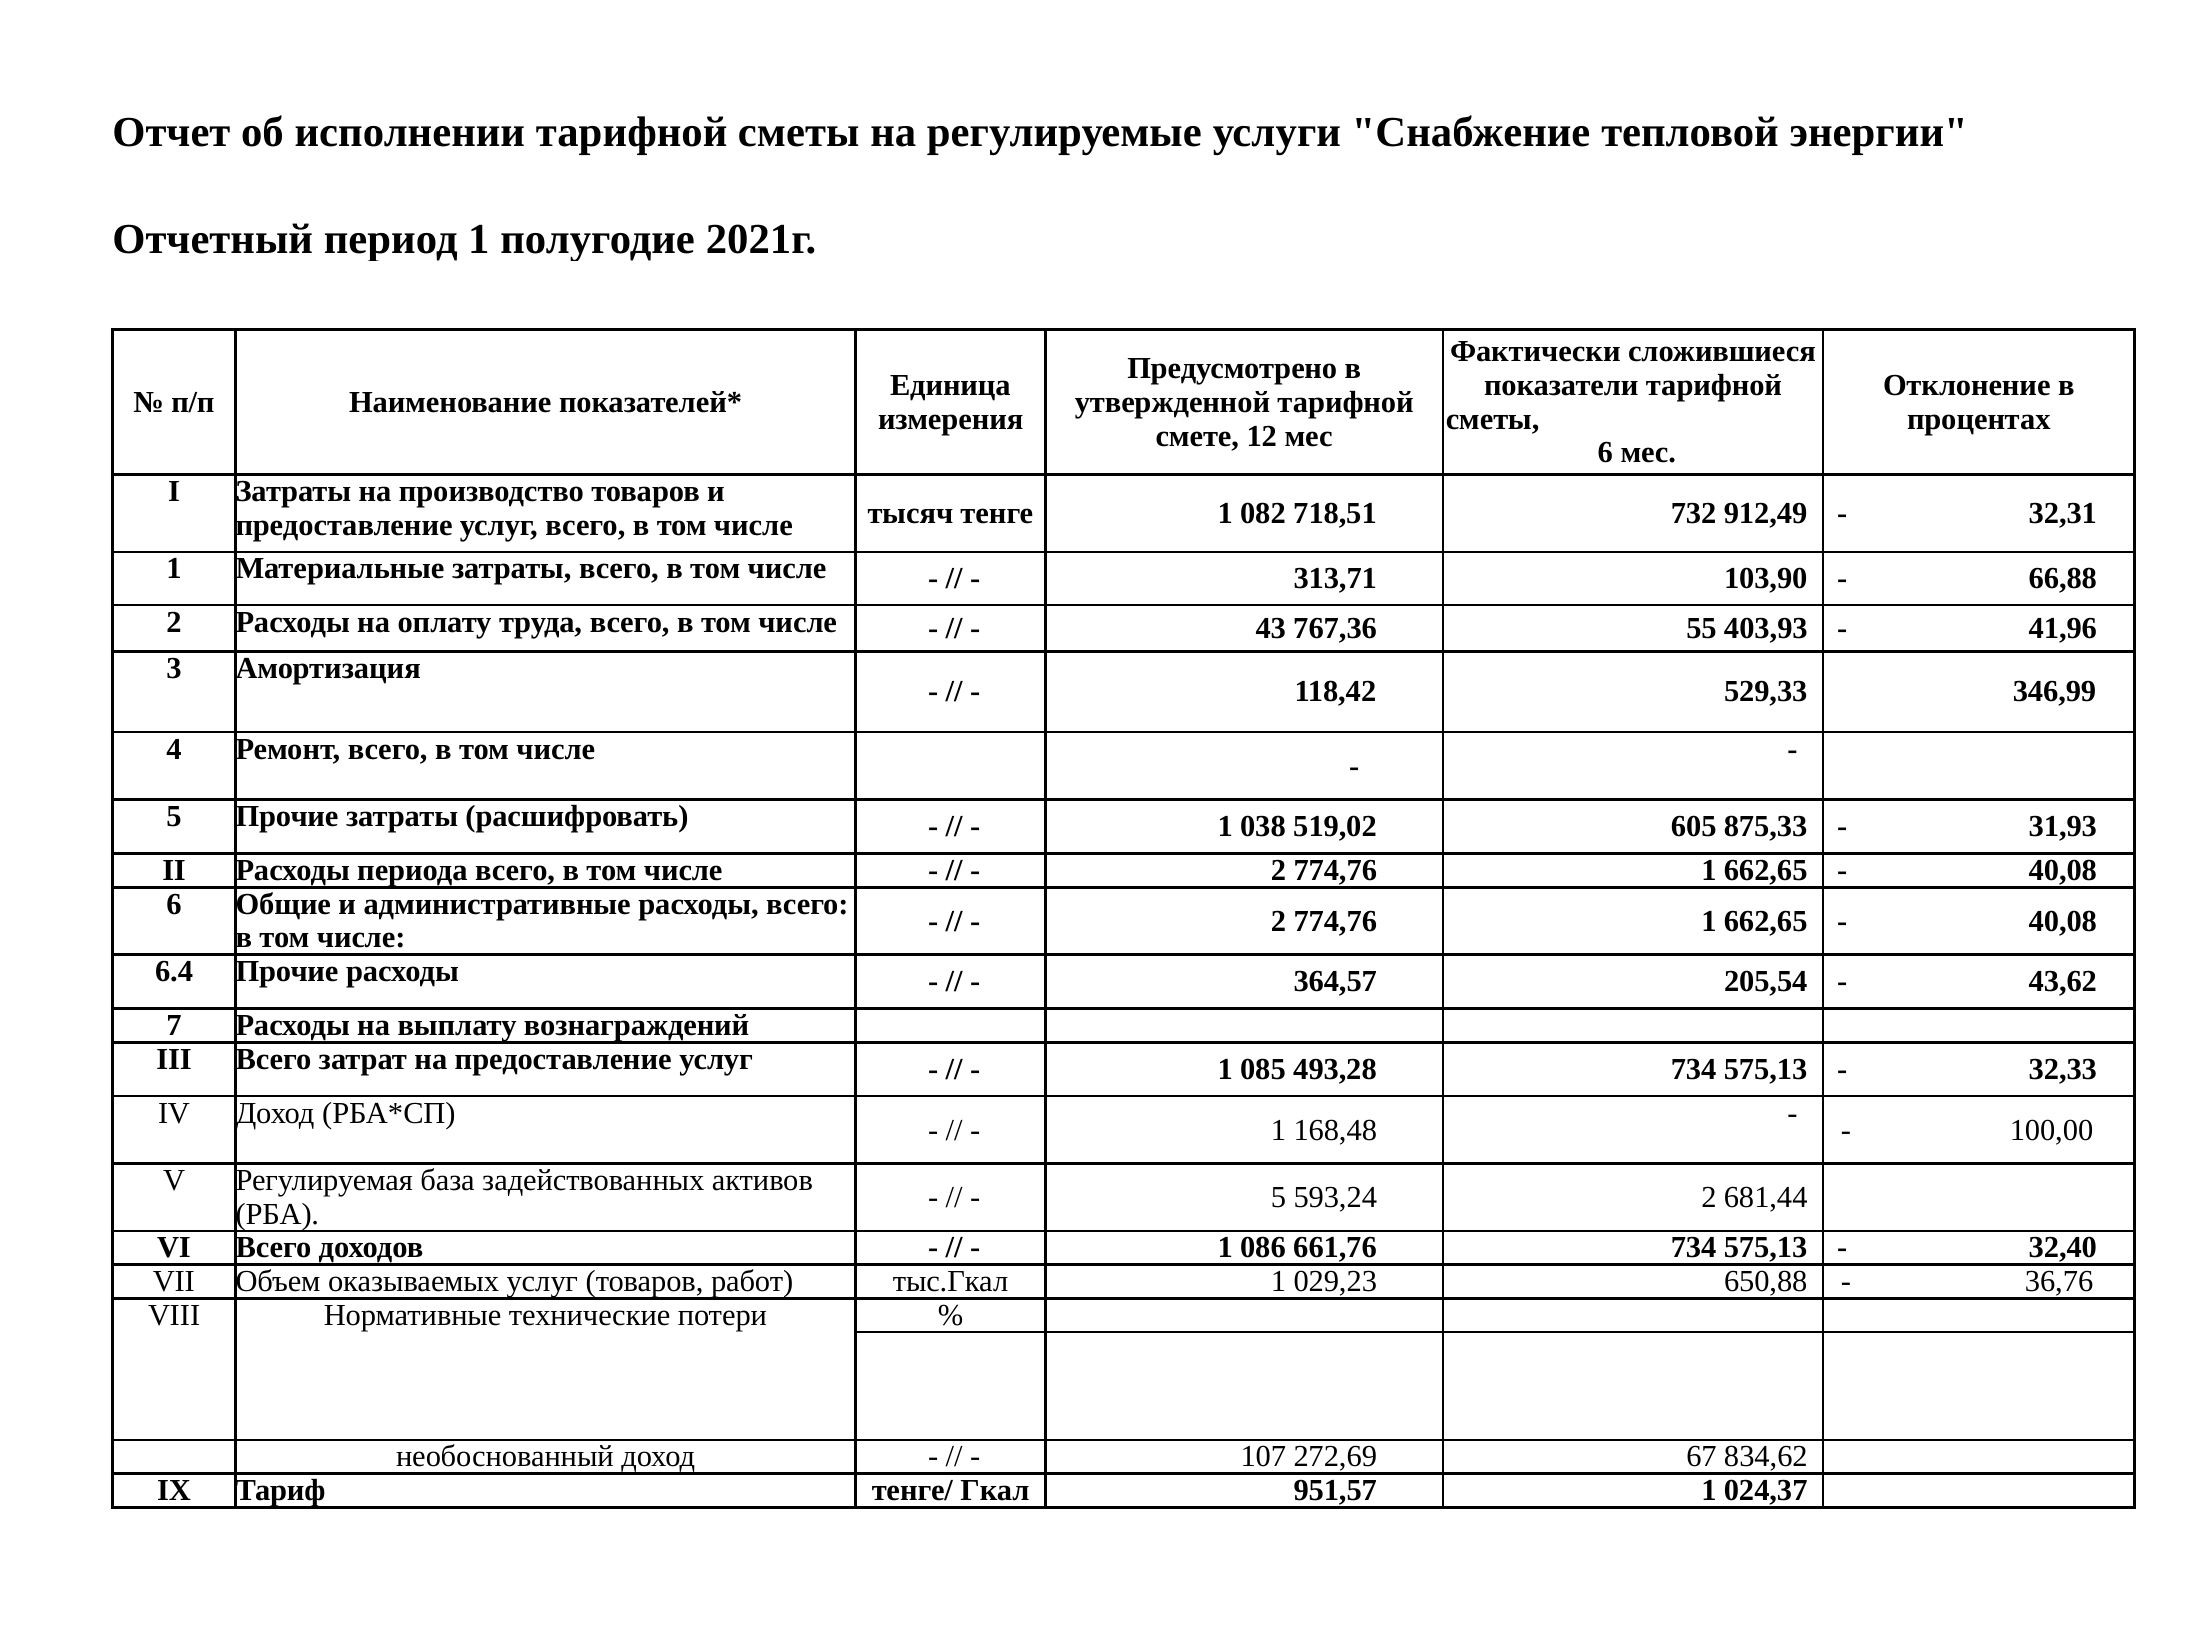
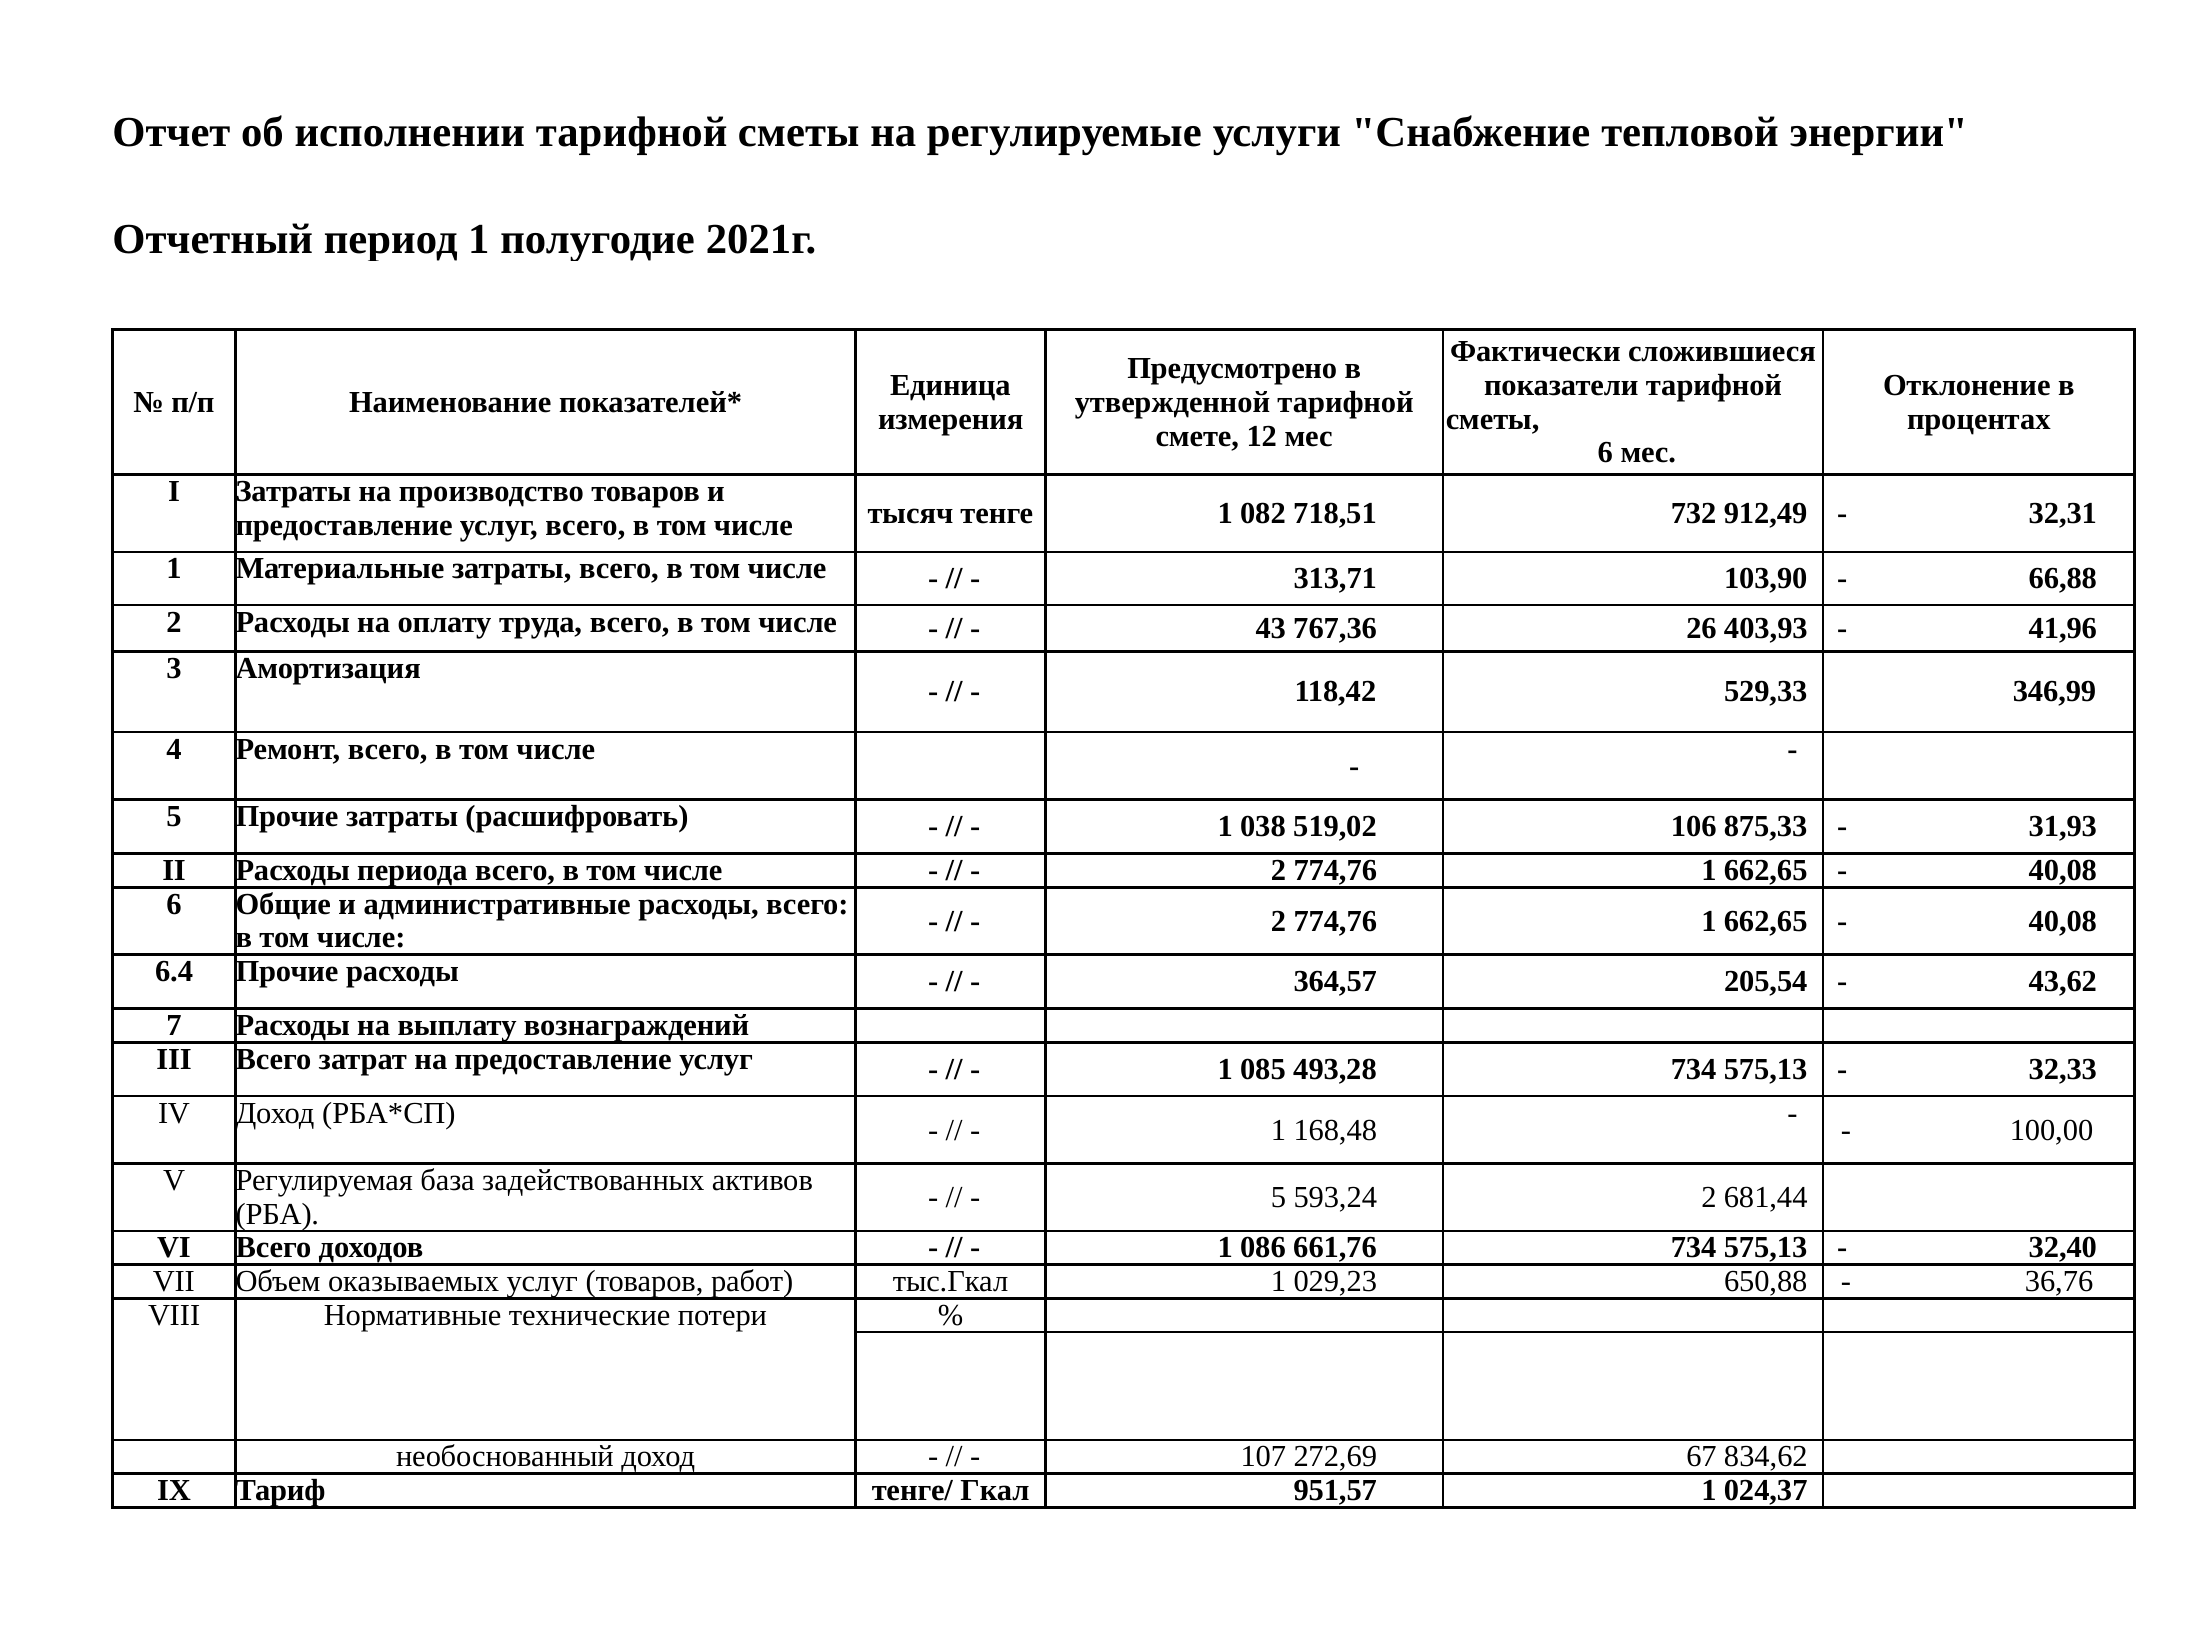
55: 55 -> 26 (1701, 628)
605: 605 -> 106 (1694, 826)
